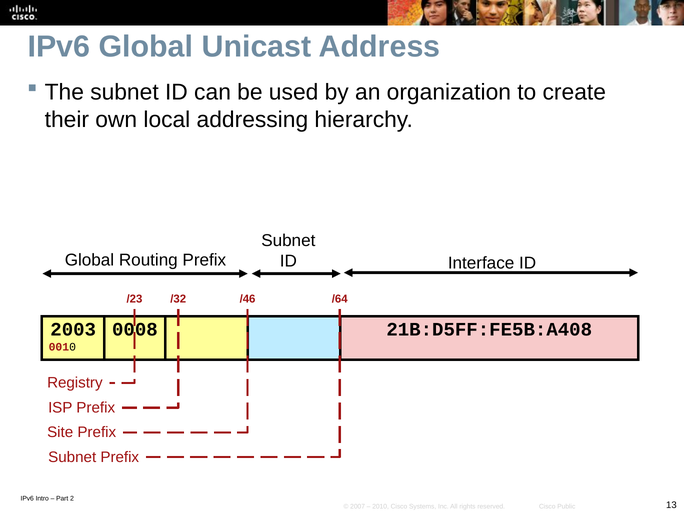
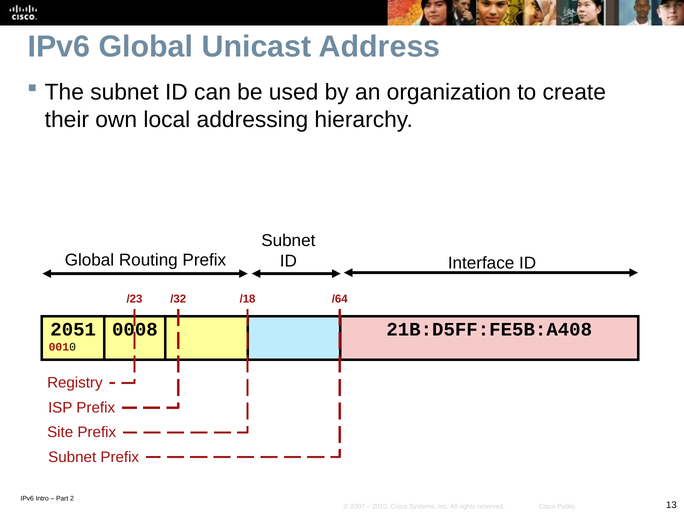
/46: /46 -> /18 (248, 299)
2003: 2003 -> 2051 (73, 329)
